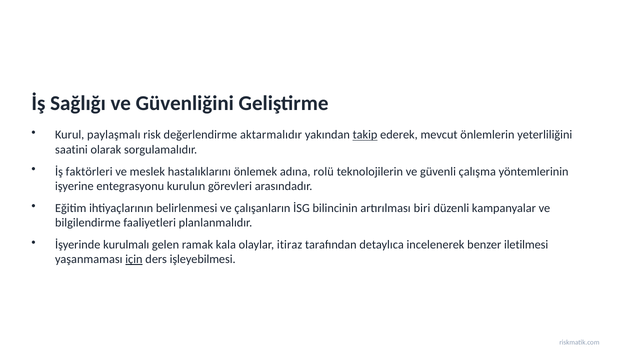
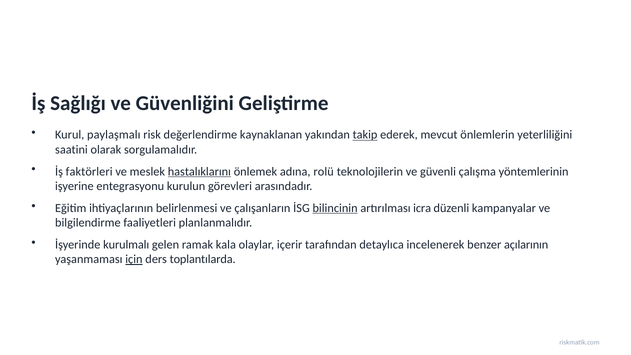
aktarmalıdır: aktarmalıdır -> kaynaklanan (271, 135)
hastalıklarını underline: none -> present (199, 171)
bilincinin underline: none -> present (335, 208)
biri: biri -> icra (422, 208)
itiraz: itiraz -> içerir (290, 244)
iletilmesi: iletilmesi -> açılarının (526, 244)
işleyebilmesi: işleyebilmesi -> toplantılarda (203, 259)
